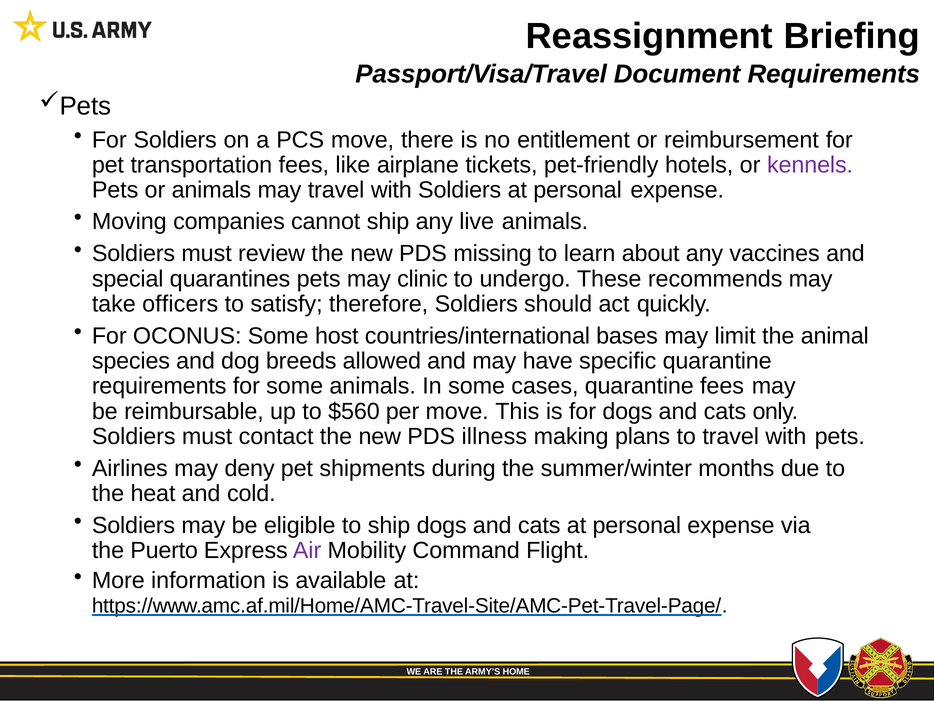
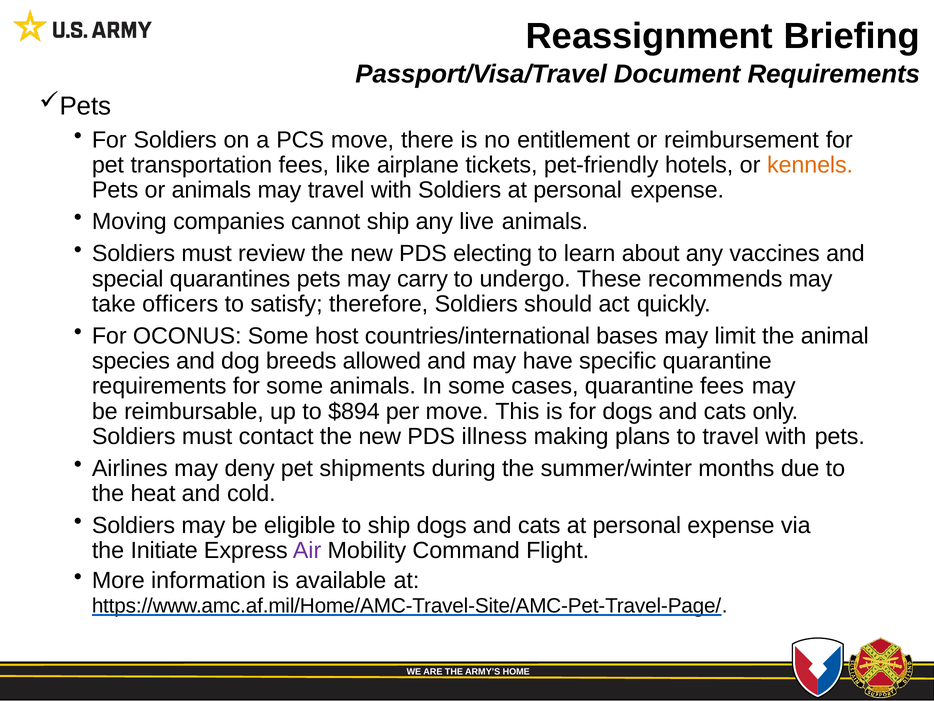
kennels colour: purple -> orange (810, 165)
missing: missing -> electing (493, 253)
clinic: clinic -> carry (422, 279)
$560: $560 -> $894 (354, 411)
Puerto: Puerto -> Initiate (164, 550)
